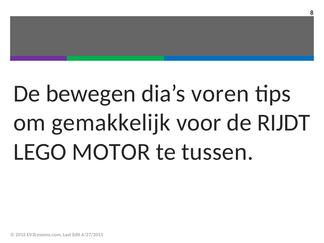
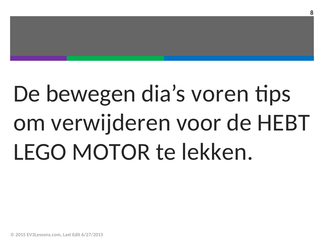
gemakkelijk: gemakkelijk -> verwijderen (111, 123)
RIJDT: RIJDT -> HEBT (283, 123)
tussen: tussen -> lekken (217, 152)
